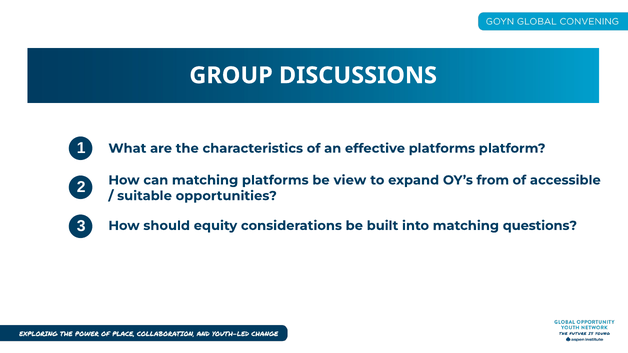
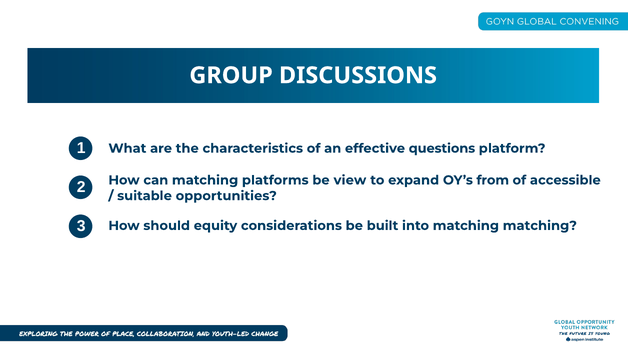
effective platforms: platforms -> questions (442, 148)
matching questions: questions -> matching (540, 226)
